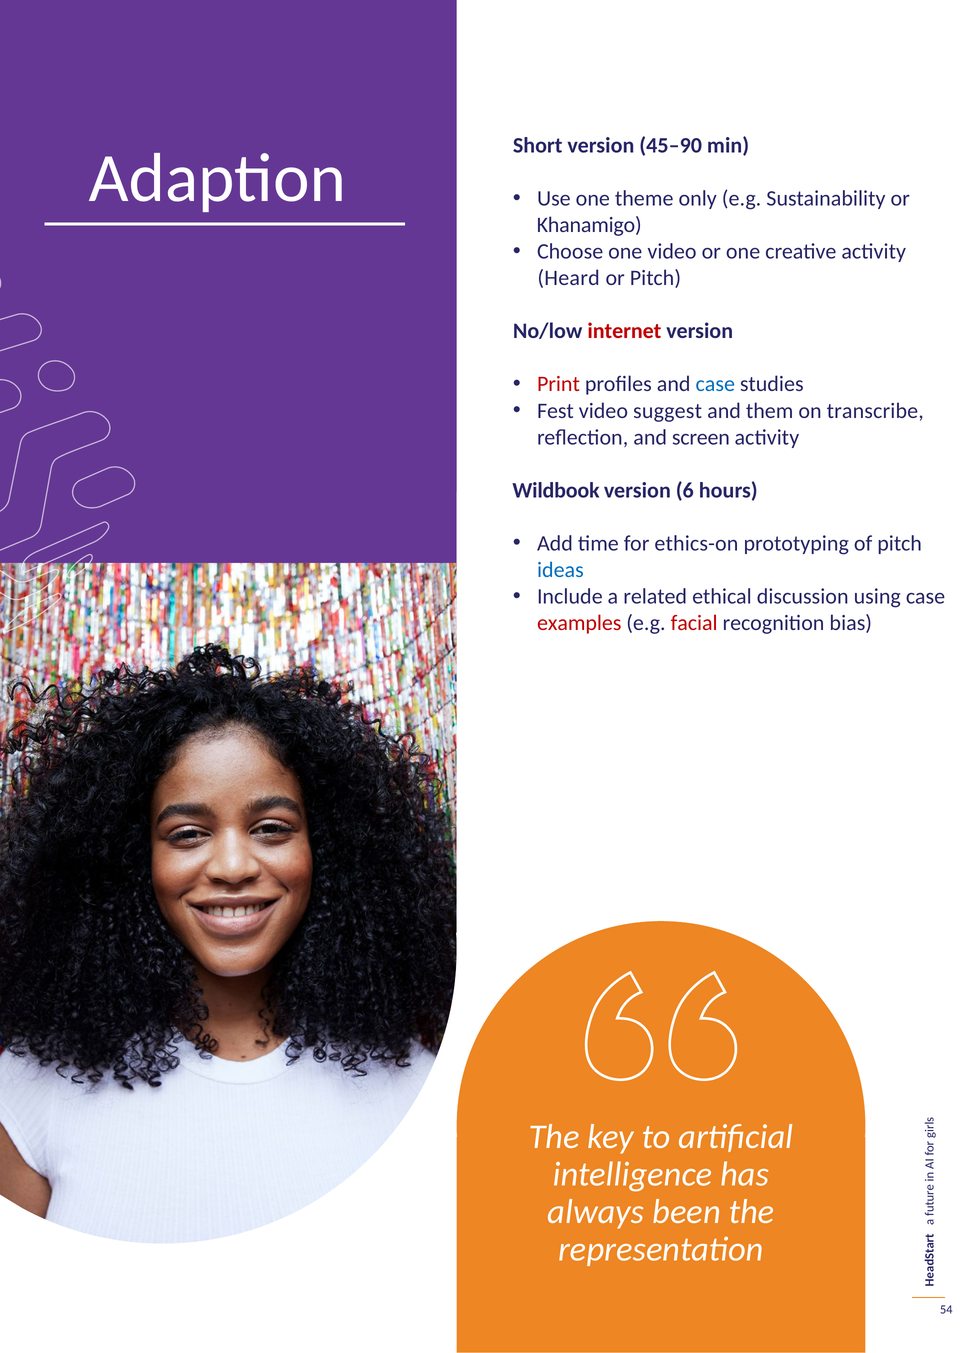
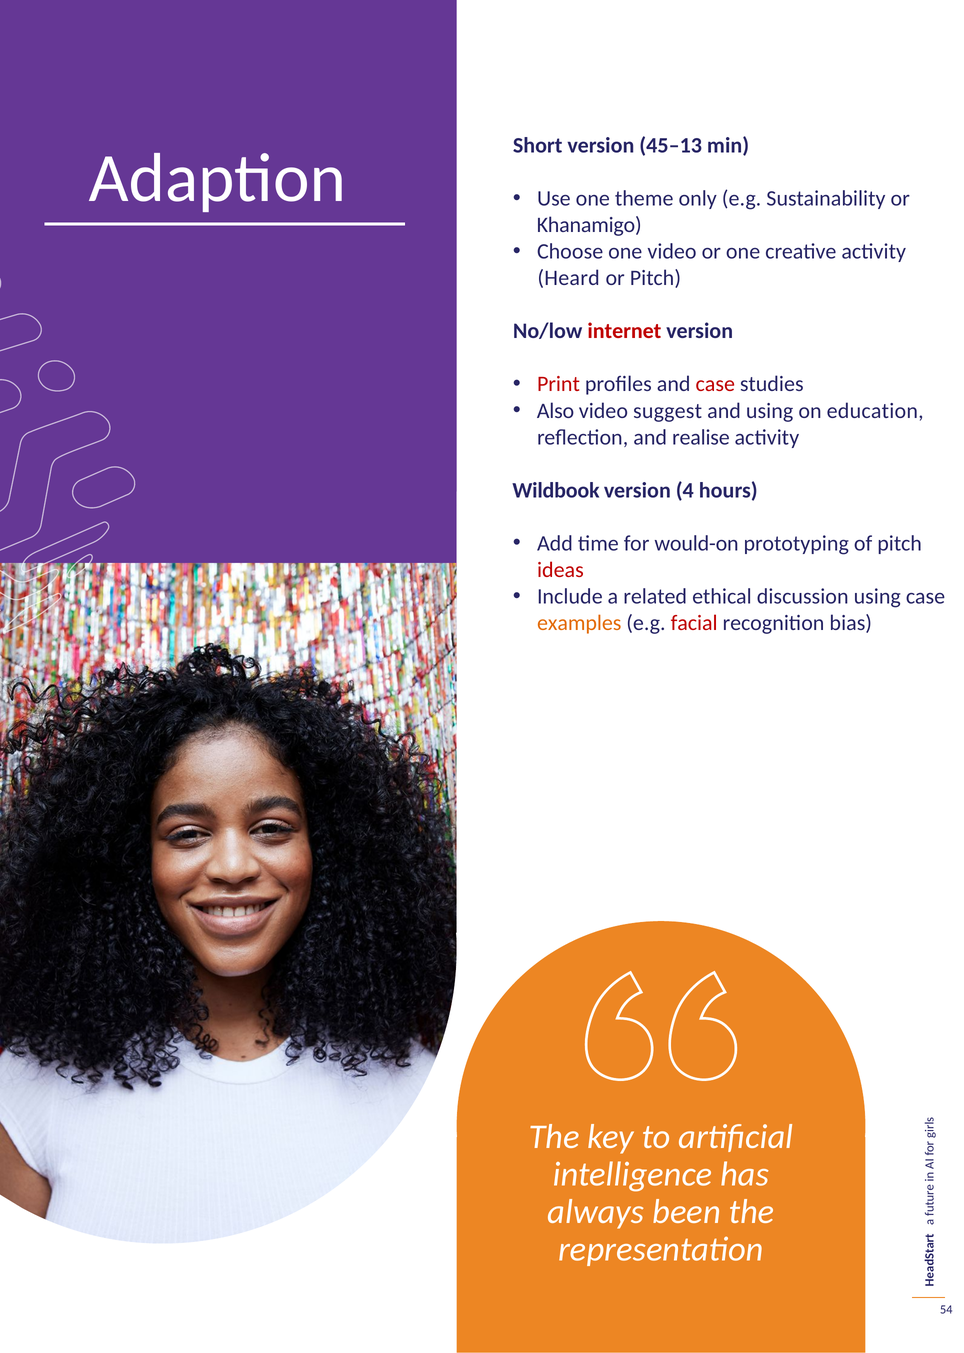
45–90: 45–90 -> 45–13 (671, 145)
case colour: blue -> red (715, 384)
Fest: Fest -> Also (555, 411)
and them: them -> using (770, 411)
transcribe: transcribe -> education (875, 411)
screen: screen -> realise (701, 437)
6: 6 -> 4 (685, 490)
ethics-on: ethics-on -> would-on (697, 543)
ideas colour: blue -> red (560, 570)
examples colour: red -> orange (579, 623)
